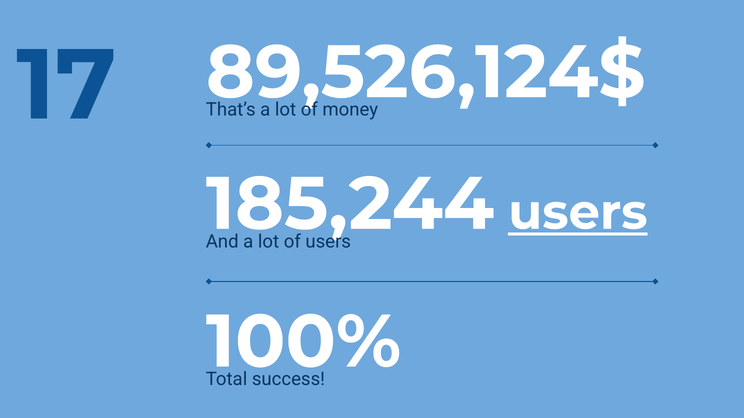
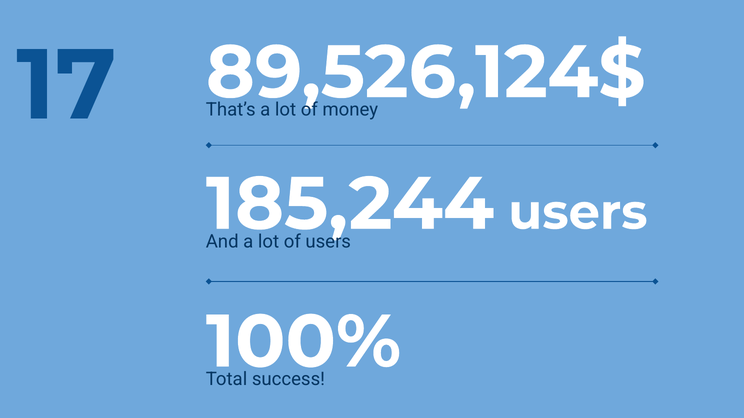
users underline: present -> none (578, 213)
